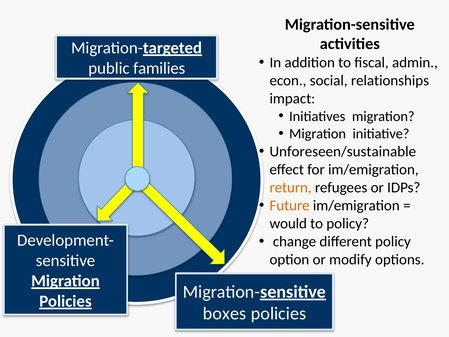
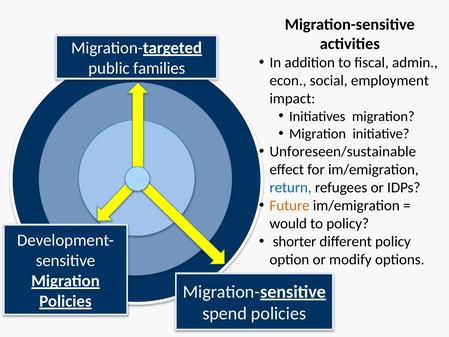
relationships: relationships -> employment (390, 81)
return colour: orange -> blue (291, 187)
change: change -> shorter (295, 242)
boxes: boxes -> spend (225, 313)
